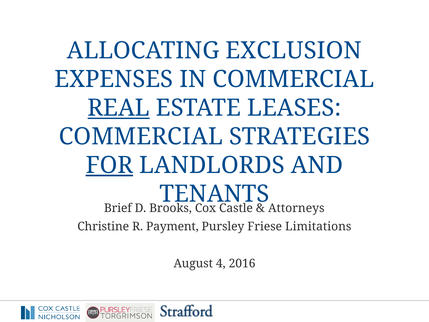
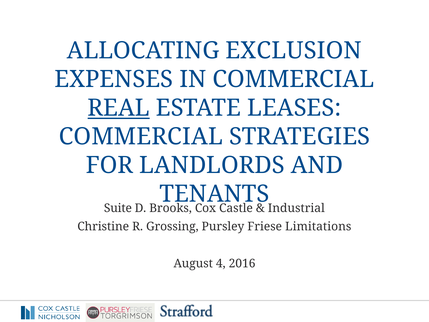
FOR underline: present -> none (109, 165)
Brief: Brief -> Suite (118, 208)
Attorneys: Attorneys -> Industrial (296, 208)
Payment: Payment -> Grossing (172, 226)
